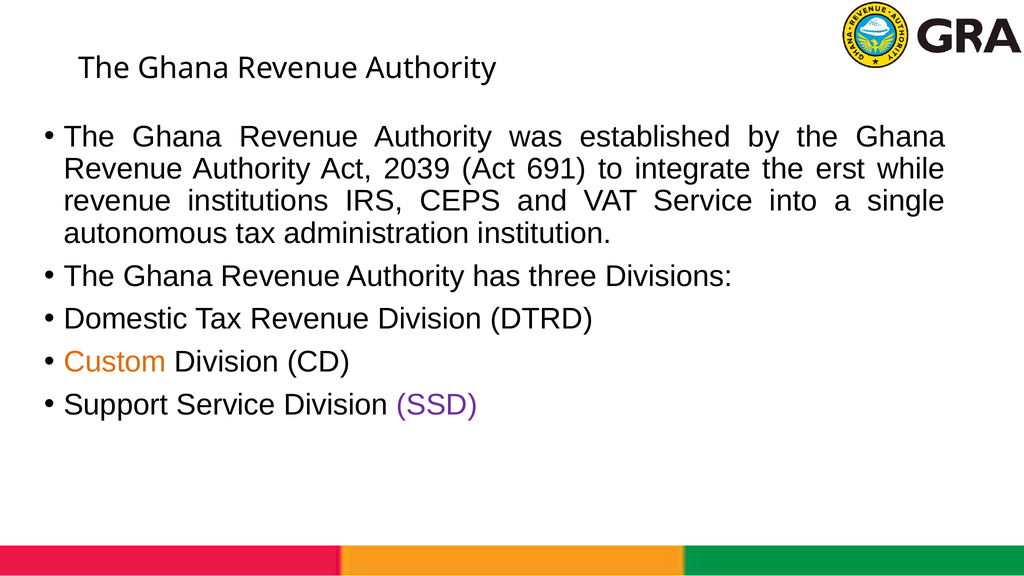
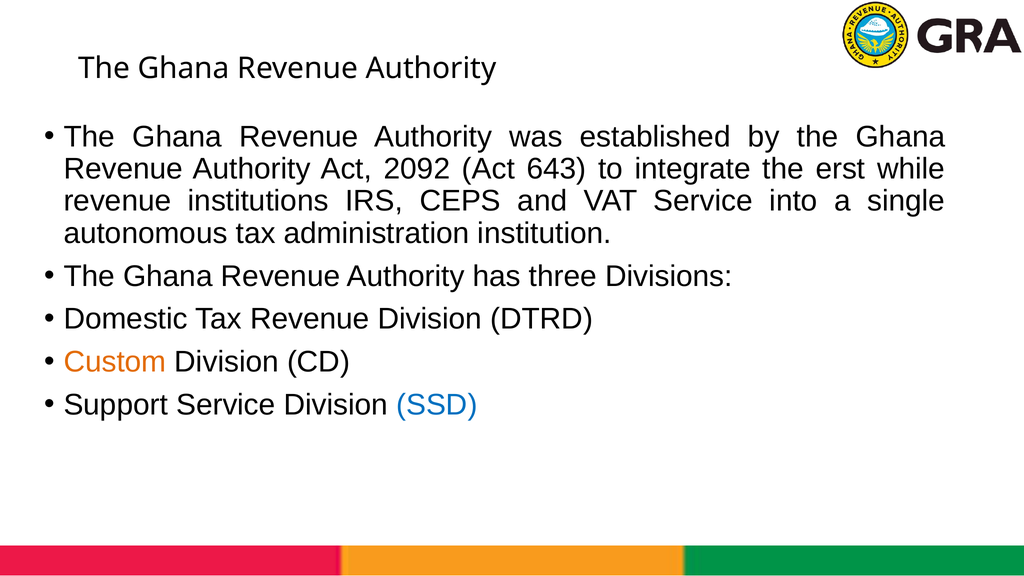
2039: 2039 -> 2092 (417, 169)
691: 691 -> 643 (556, 169)
SSD colour: purple -> blue (437, 405)
